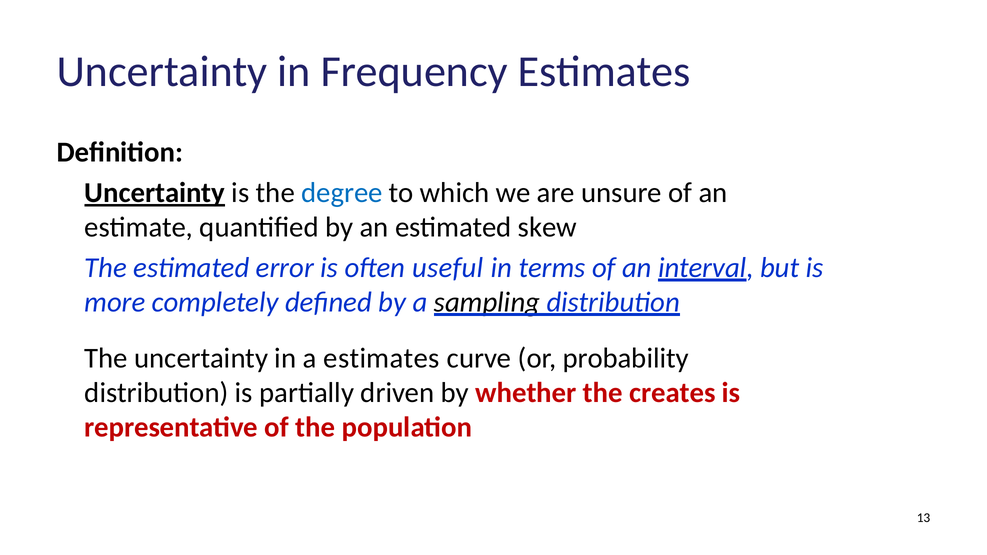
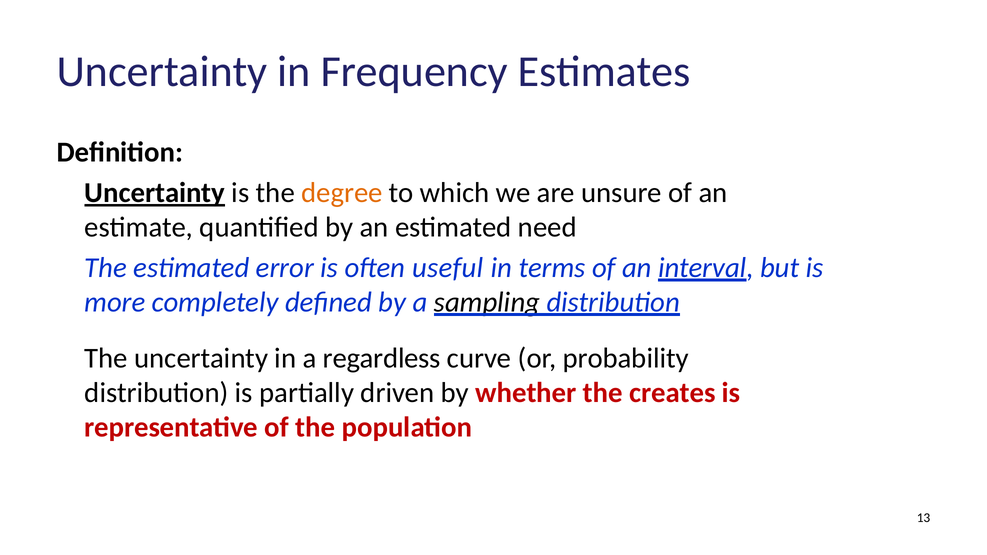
degree colour: blue -> orange (342, 193)
skew: skew -> need (547, 227)
a estimates: estimates -> regardless (382, 358)
